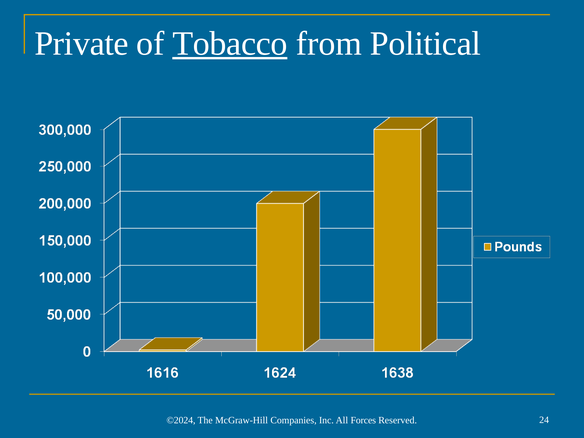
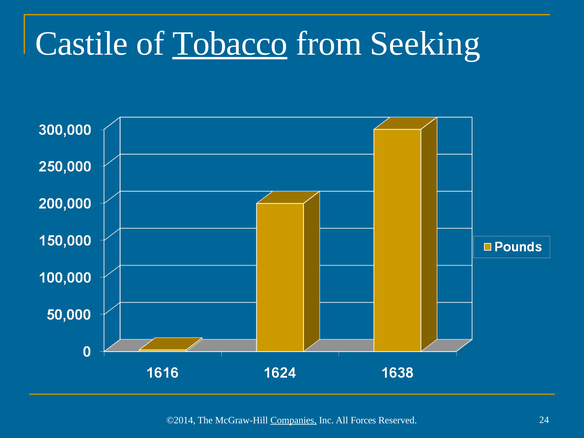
Private: Private -> Castile (81, 43)
Political: Political -> Seeking (425, 43)
©2024: ©2024 -> ©2014 (181, 420)
Companies underline: none -> present (294, 420)
